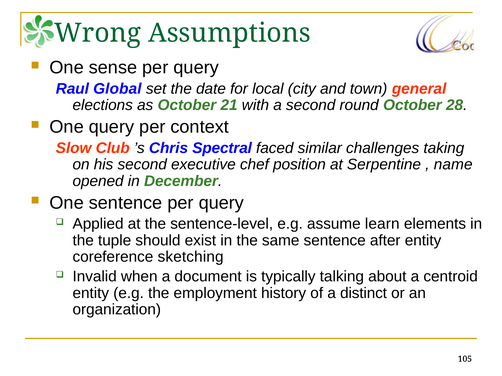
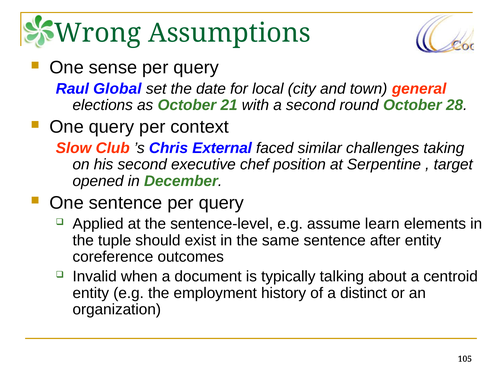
Spectral: Spectral -> External (222, 148)
name: name -> target (453, 165)
sketching: sketching -> outcomes (191, 257)
